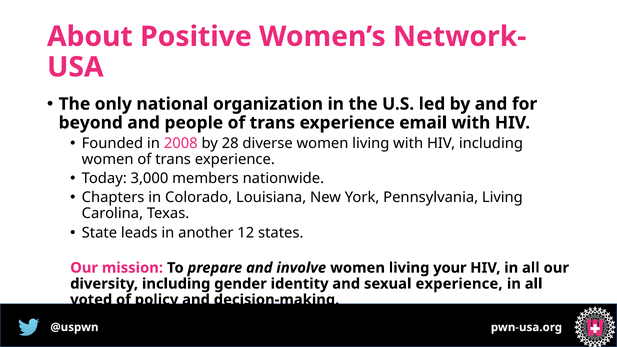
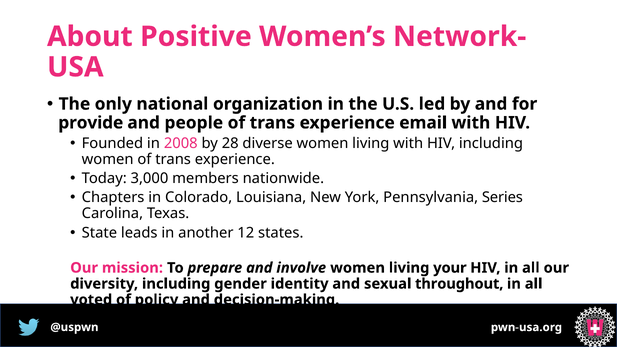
beyond: beyond -> provide (91, 123)
Pennsylvania Living: Living -> Series (502, 198)
sexual experience: experience -> throughout (459, 284)
